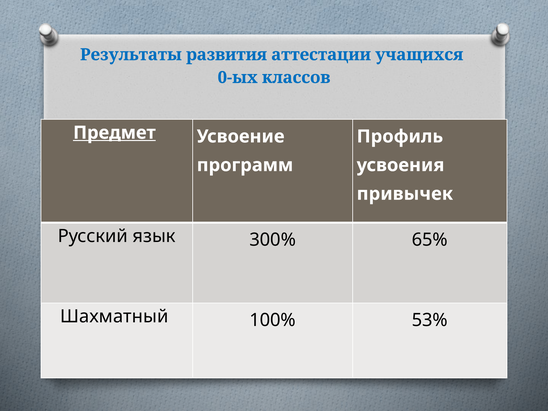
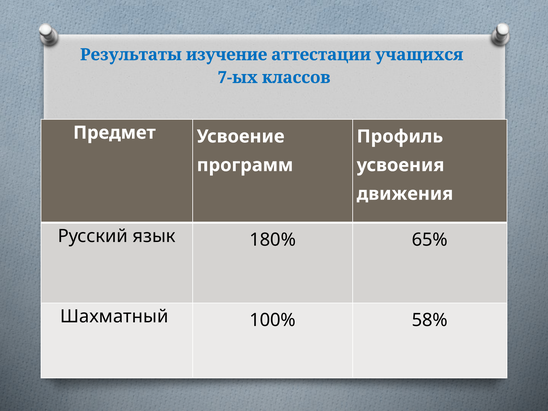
развития: развития -> изучение (227, 55)
0-ых: 0-ых -> 7-ых (238, 78)
Предмет underline: present -> none (114, 133)
привычек: привычек -> движения (405, 194)
300%: 300% -> 180% (273, 240)
53%: 53% -> 58% (430, 320)
